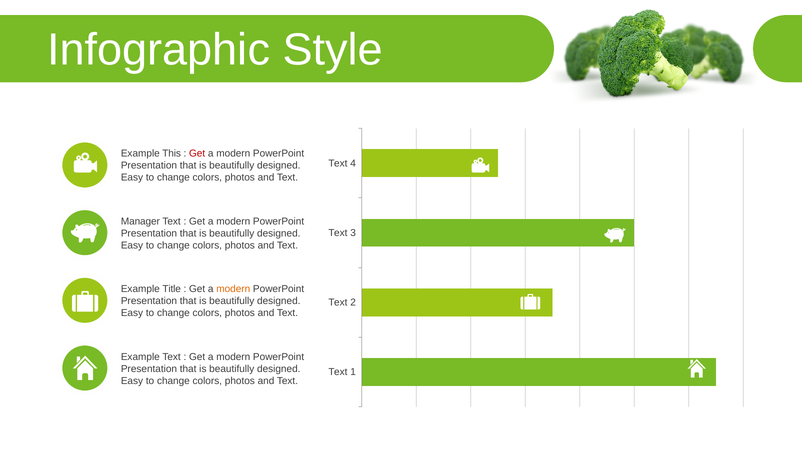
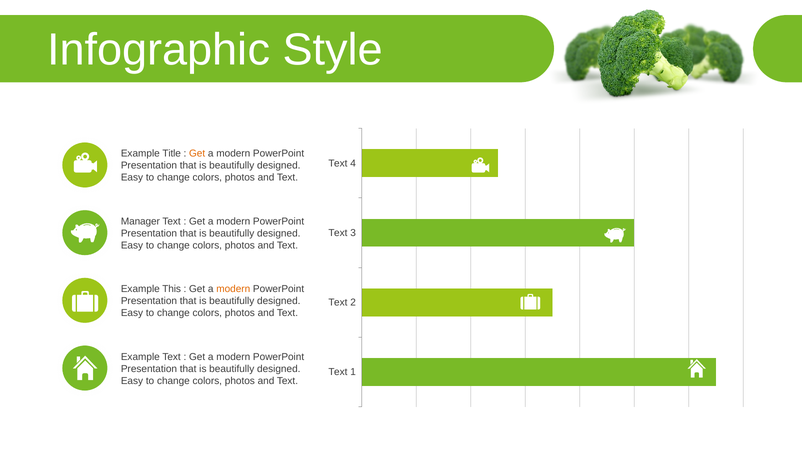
This: This -> Title (172, 154)
Get colour: red -> orange (197, 154)
Title: Title -> This (172, 289)
